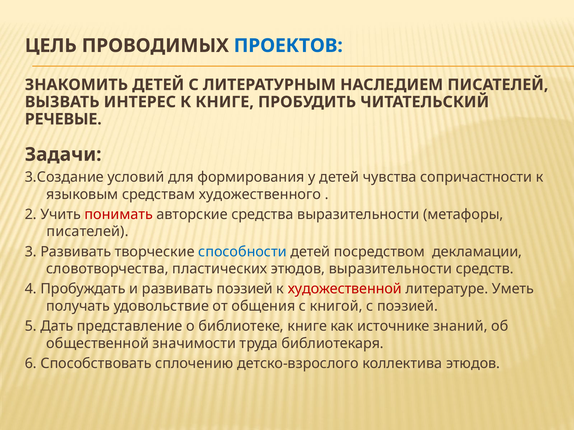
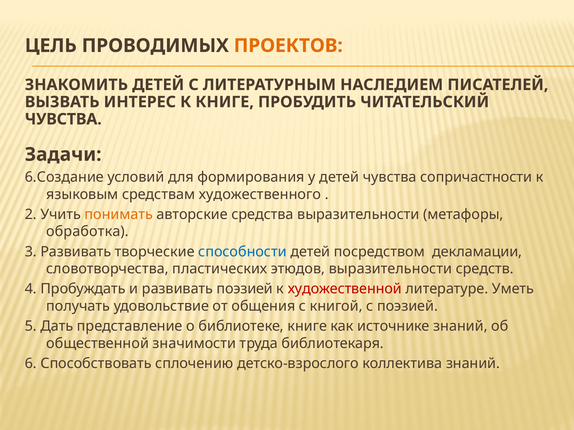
ПРОЕКТОВ colour: blue -> orange (288, 46)
РЕЧЕВЫЕ: РЕЧЕВЫЕ -> ЧУВСТВА (63, 119)
3.Создание: 3.Создание -> 6.Создание (64, 177)
понимать colour: red -> orange (119, 215)
писателей: писателей -> обработка (88, 232)
коллектива этюдов: этюдов -> знаний (473, 364)
